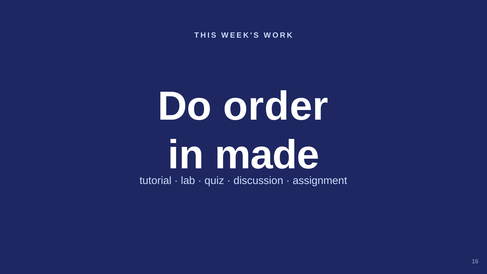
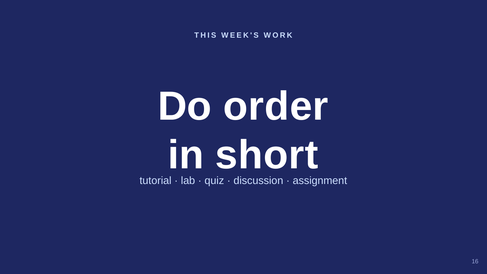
made: made -> short (267, 155)
